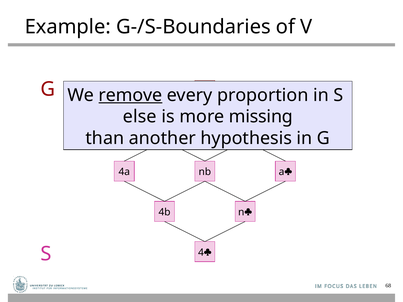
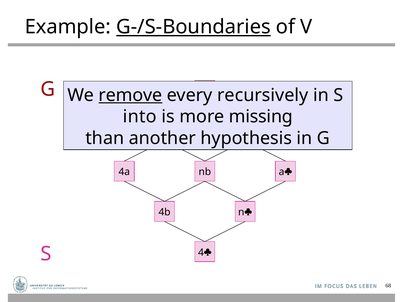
G-/S-Boundaries underline: none -> present (193, 27)
proportion: proportion -> recursively (263, 95)
else: else -> into (140, 117)
